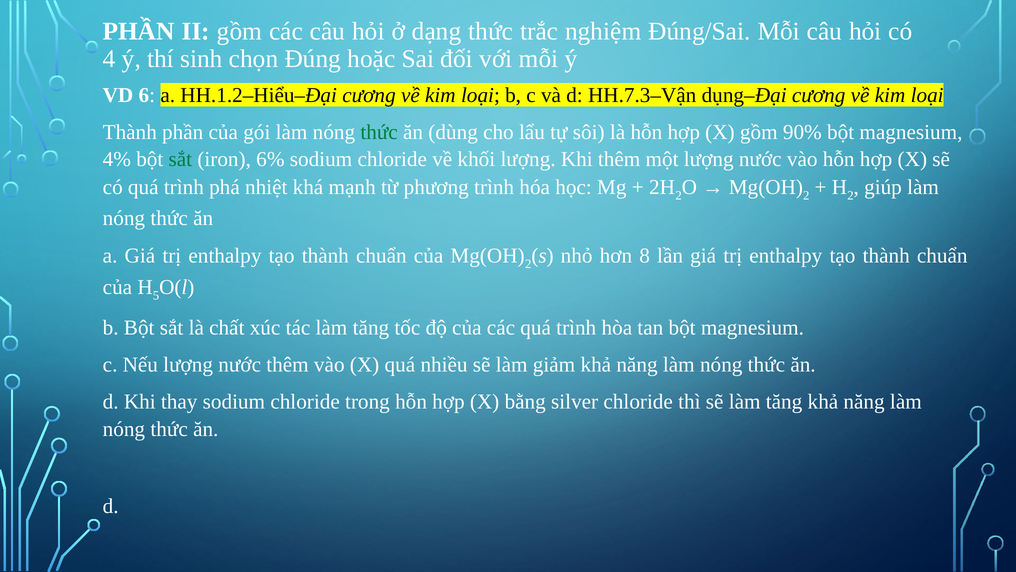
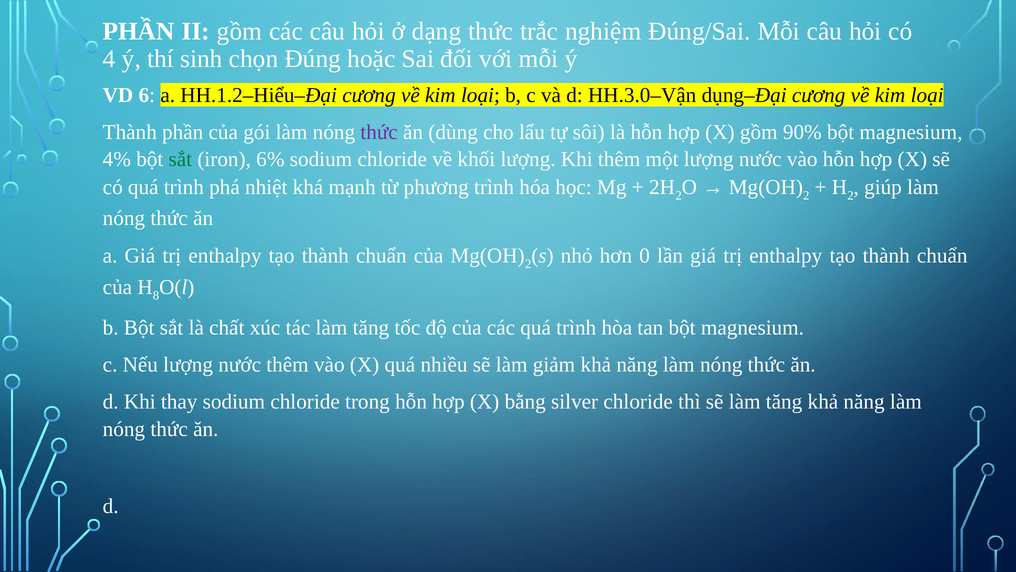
HH.7.3–Vận: HH.7.3–Vận -> HH.3.0–Vận (642, 95)
thức colour: green -> purple (379, 132)
8: 8 -> 0 (645, 255)
5: 5 -> 8 (156, 295)
